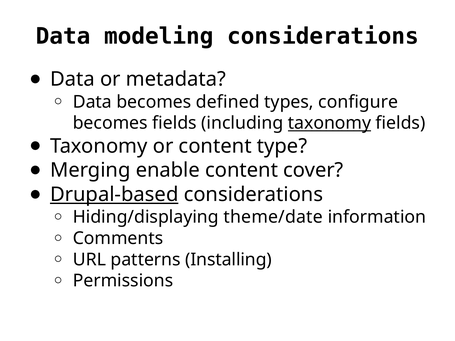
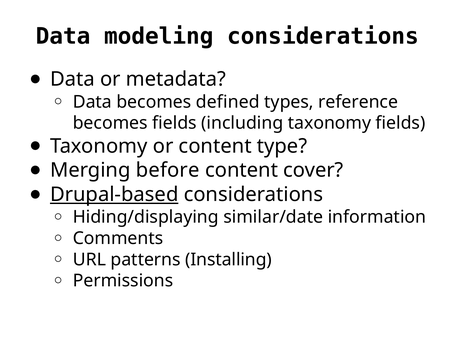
configure: configure -> reference (358, 102)
taxonomy underline: present -> none (329, 123)
enable: enable -> before (168, 170)
theme/date: theme/date -> similar/date (273, 217)
